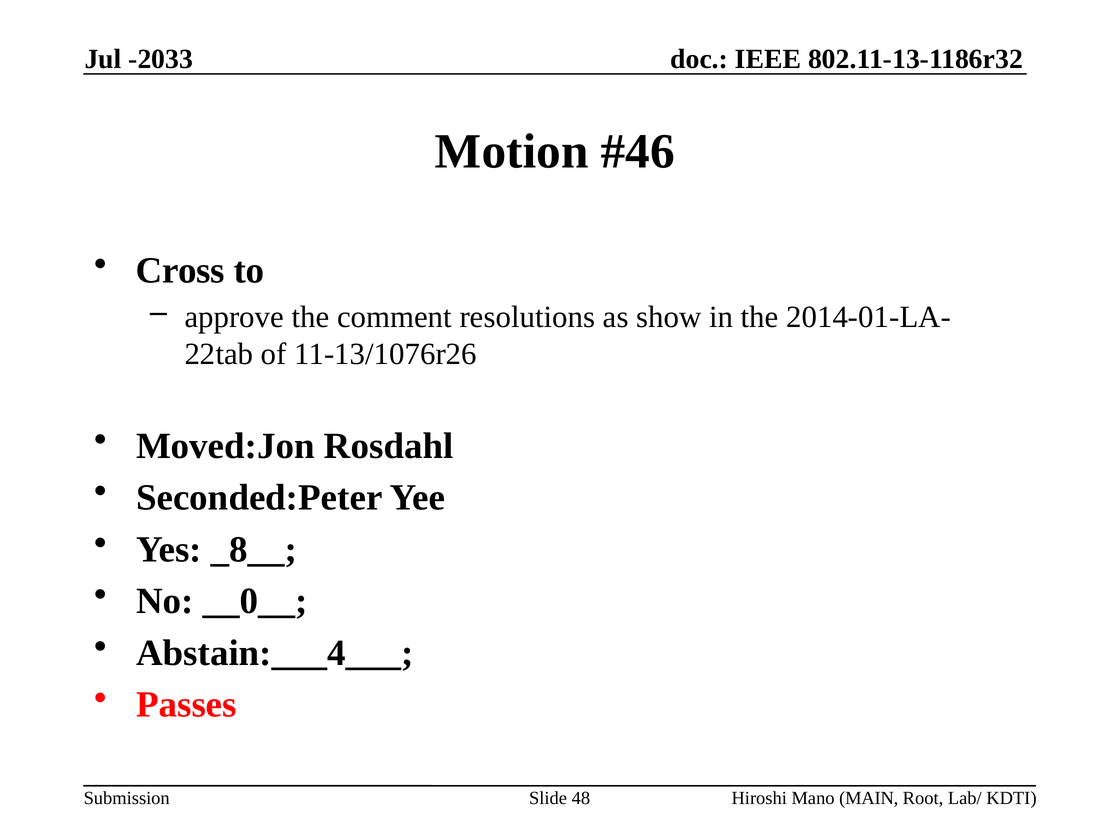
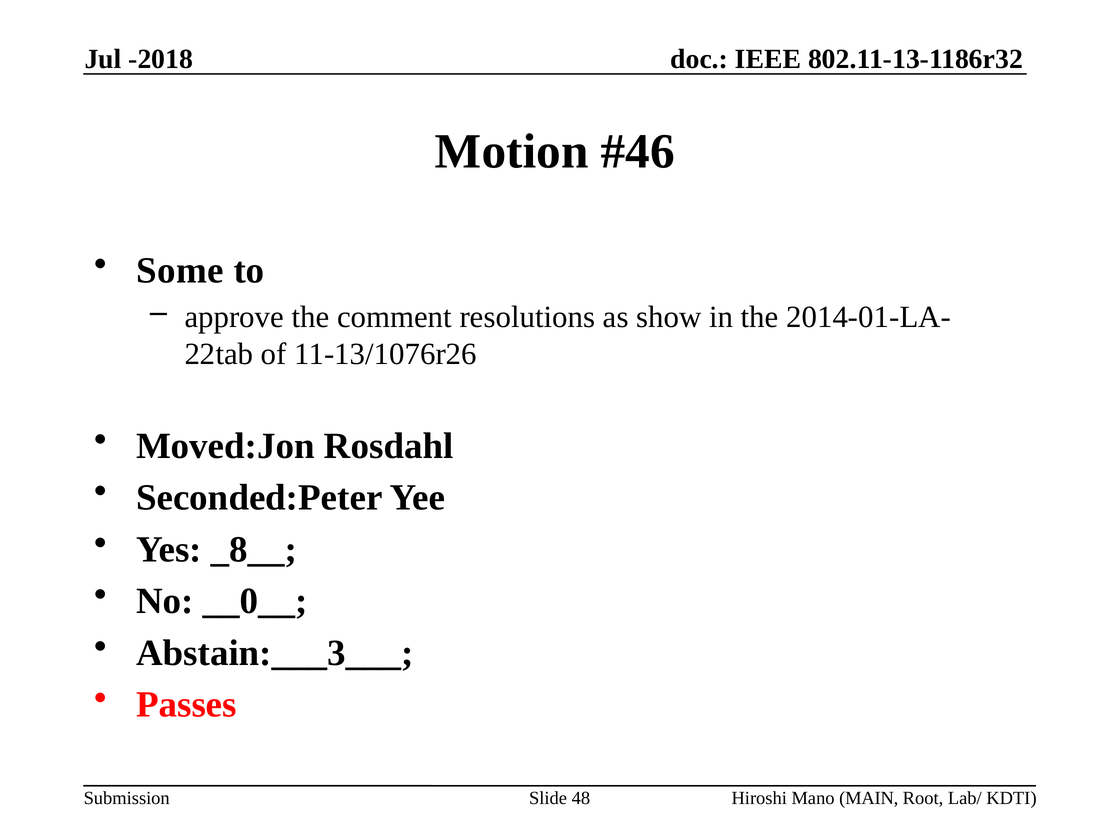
-2033: -2033 -> -2018 (161, 59)
Cross: Cross -> Some (180, 271)
Abstain:___4___: Abstain:___4___ -> Abstain:___3___ (275, 653)
